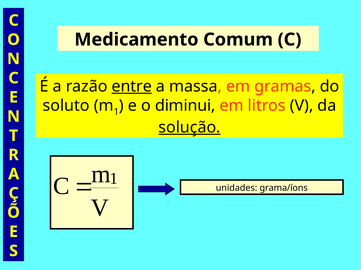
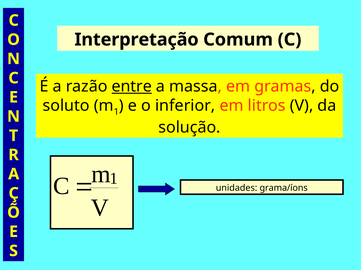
Medicamento: Medicamento -> Interpretação (137, 40)
diminui: diminui -> inferior (185, 106)
solução underline: present -> none (189, 128)
